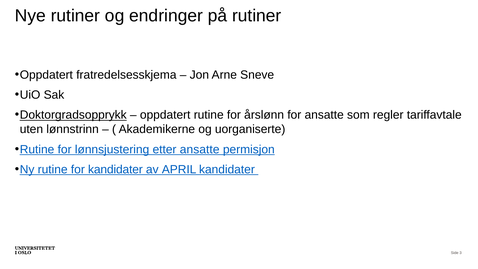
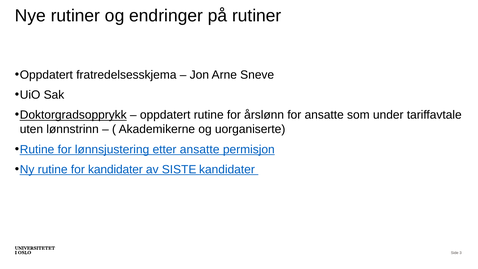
regler: regler -> under (388, 115)
APRIL: APRIL -> SISTE (179, 169)
